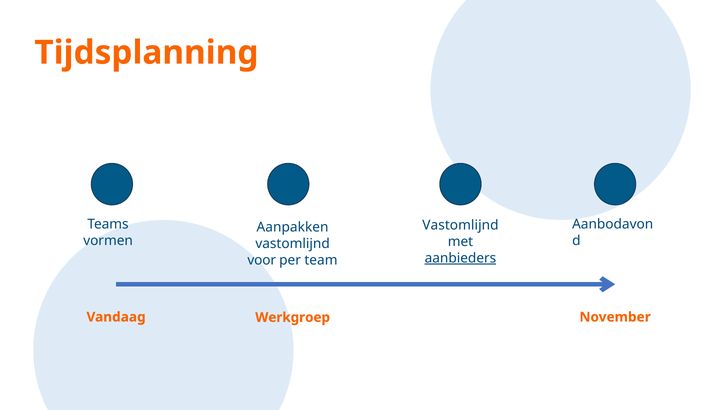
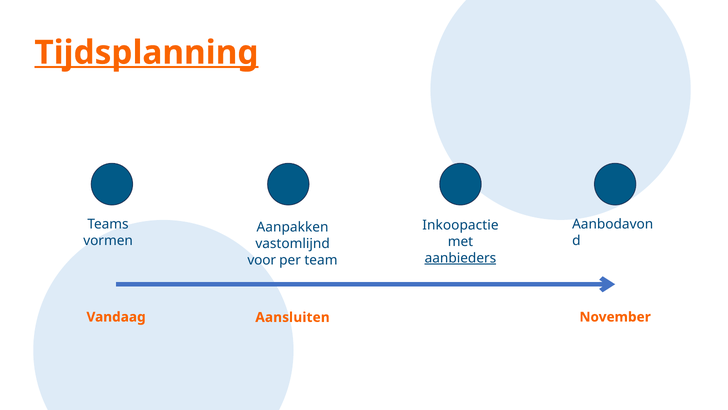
Tijdsplanning underline: none -> present (146, 53)
Vastomlijnd: Vastomlijnd -> Inkoopactie (460, 225)
Werkgroep: Werkgroep -> Aansluiten (293, 317)
